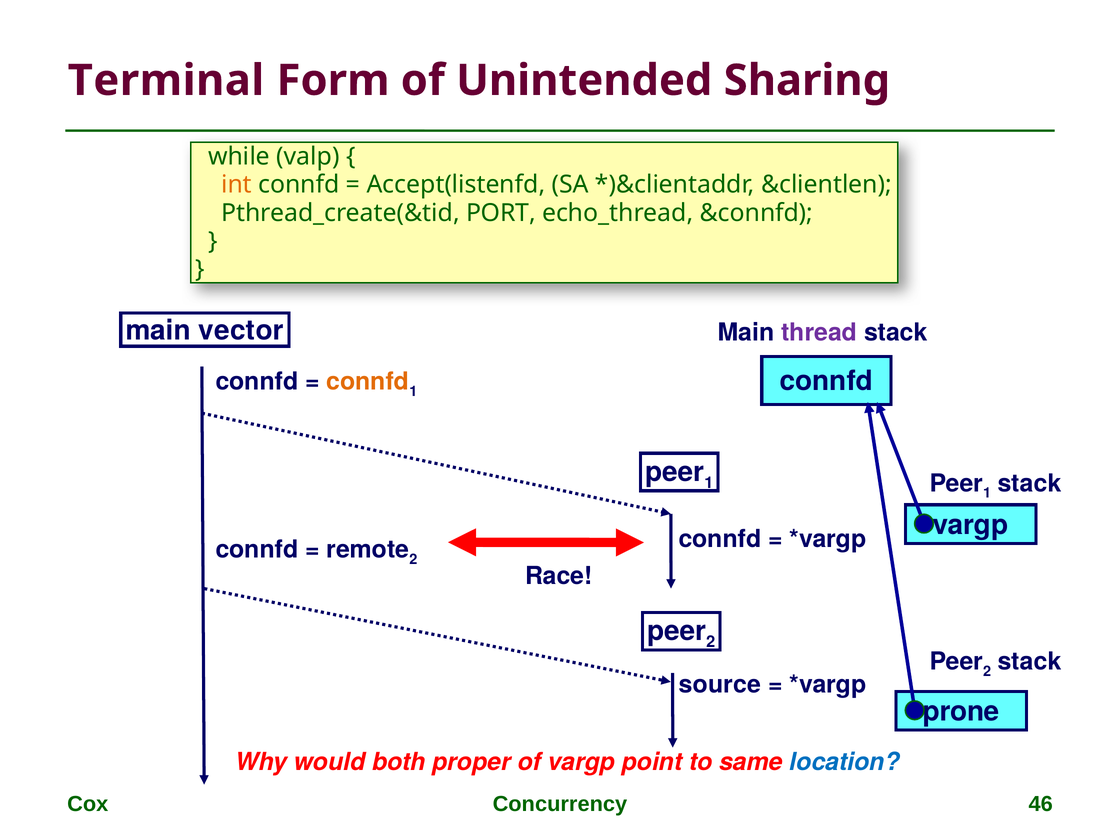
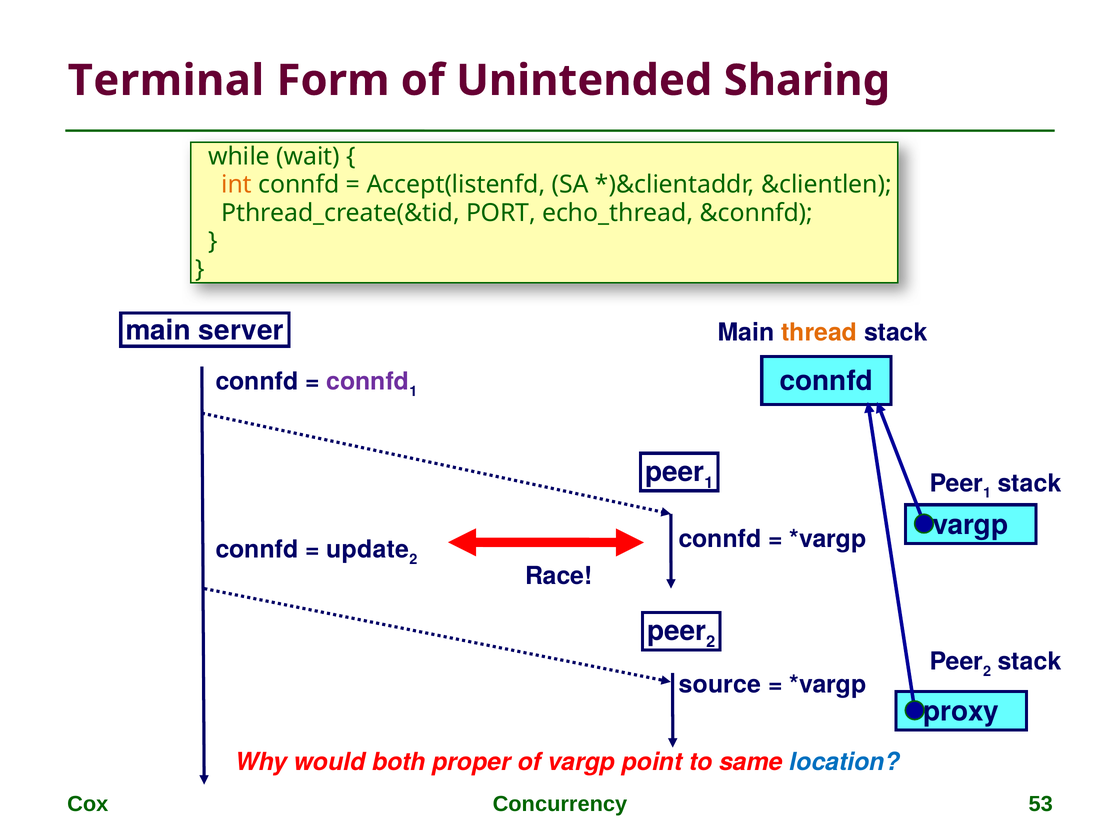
valp: valp -> wait (308, 157)
vector: vector -> server (241, 330)
thread colour: purple -> orange (819, 333)
connfd colour: orange -> purple (368, 382)
remote: remote -> update (368, 550)
prone: prone -> proxy (961, 711)
46: 46 -> 53 (1041, 804)
